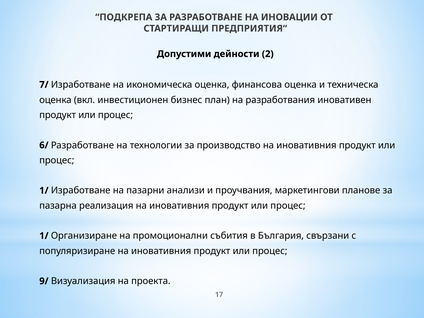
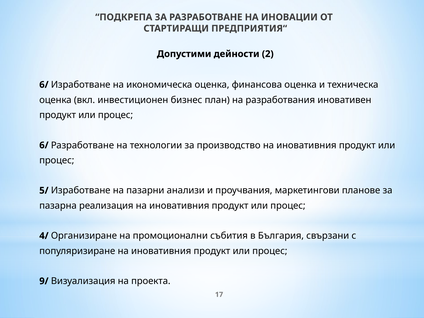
7/: 7/ -> 6/ (44, 85)
1/: 1/ -> 5/ (44, 191)
1/: 1/ -> 4/ (44, 236)
